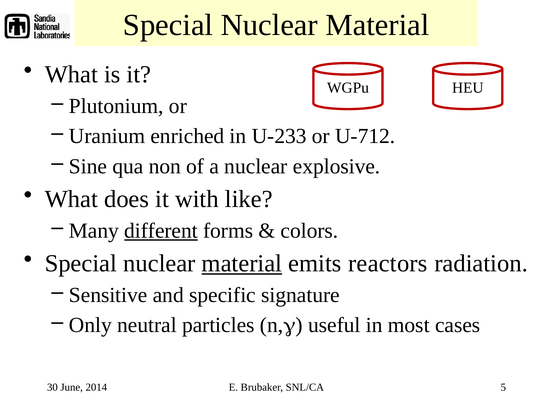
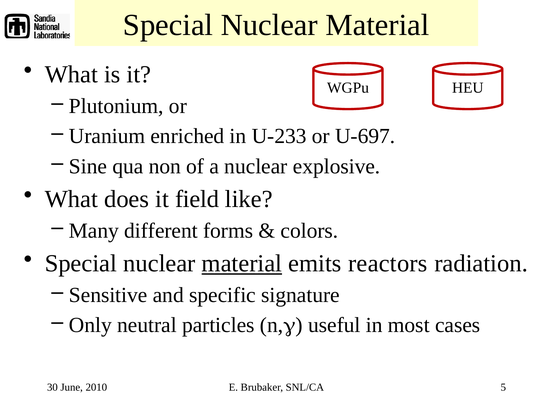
U-712: U-712 -> U-697 (365, 136)
with: with -> field (197, 199)
different underline: present -> none (161, 231)
2014: 2014 -> 2010 (96, 388)
